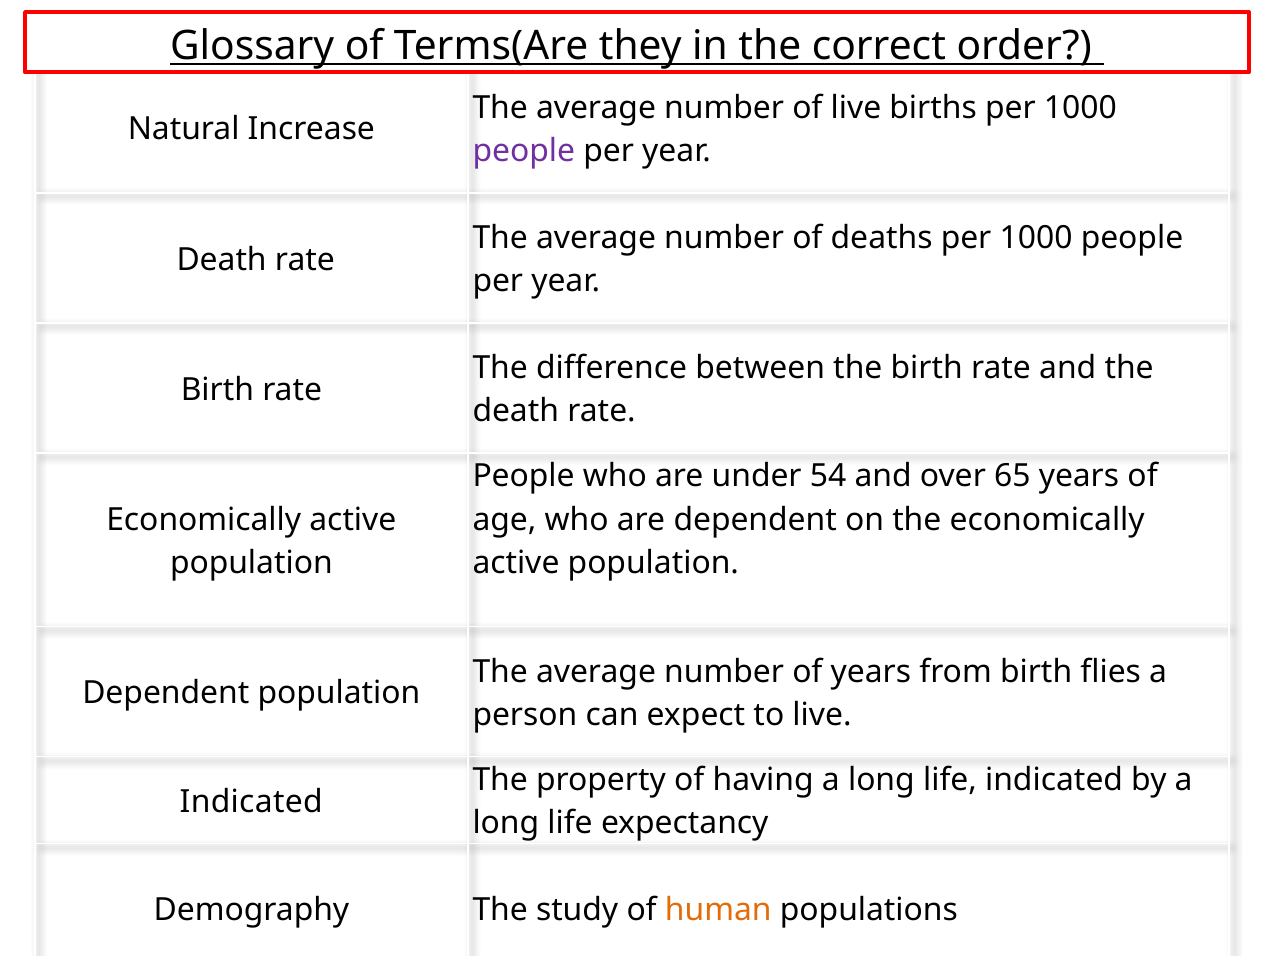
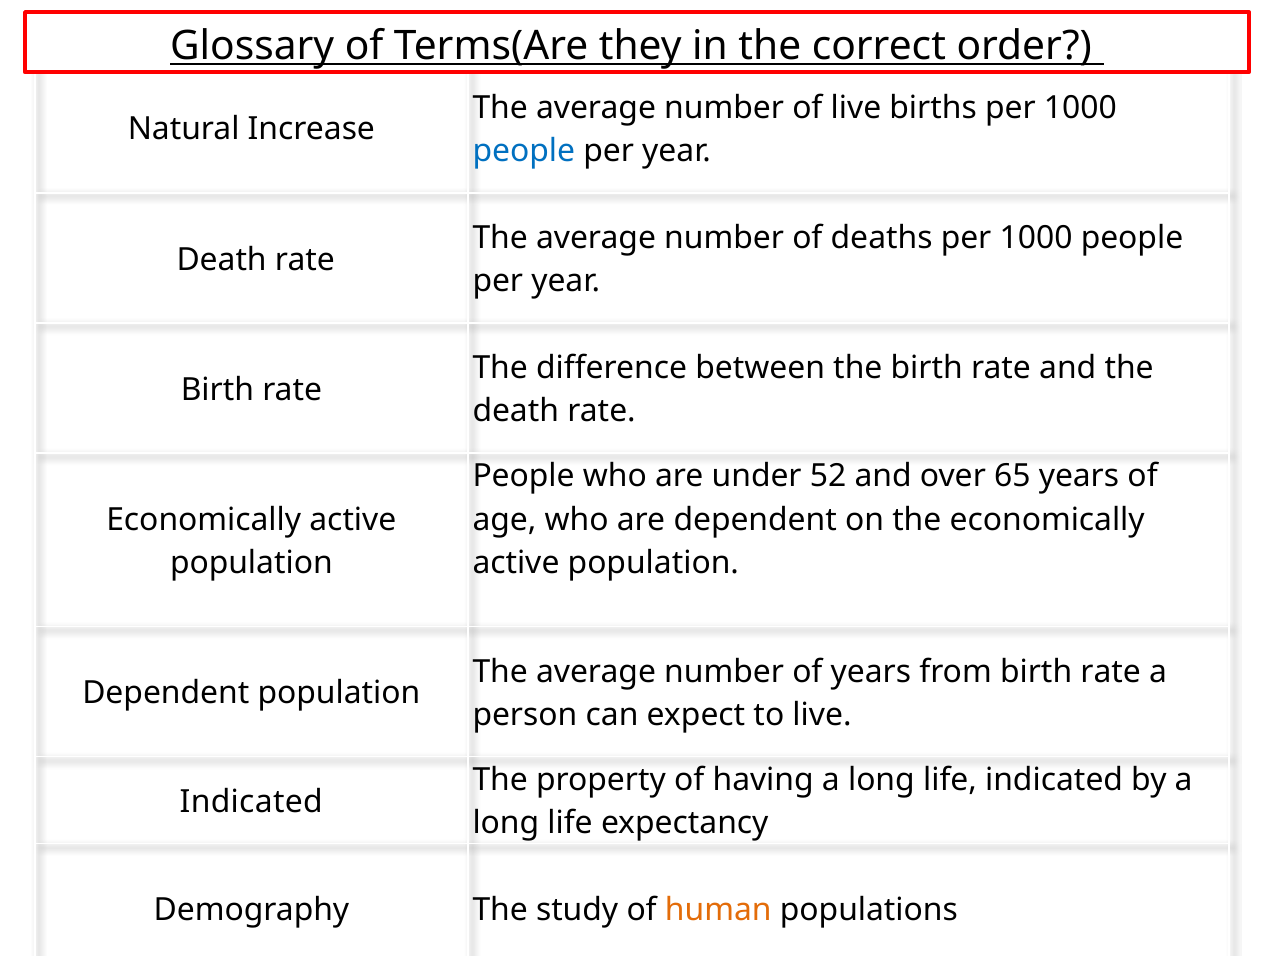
people colour: purple -> blue (524, 151)
54: 54 -> 52 (828, 476)
from birth flies: flies -> rate (1111, 671)
